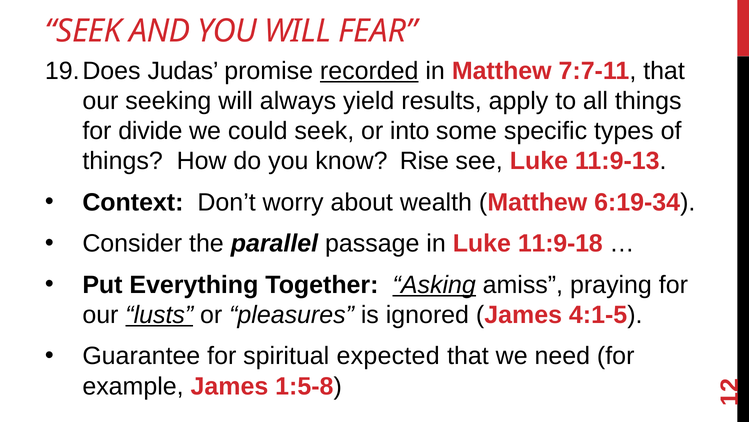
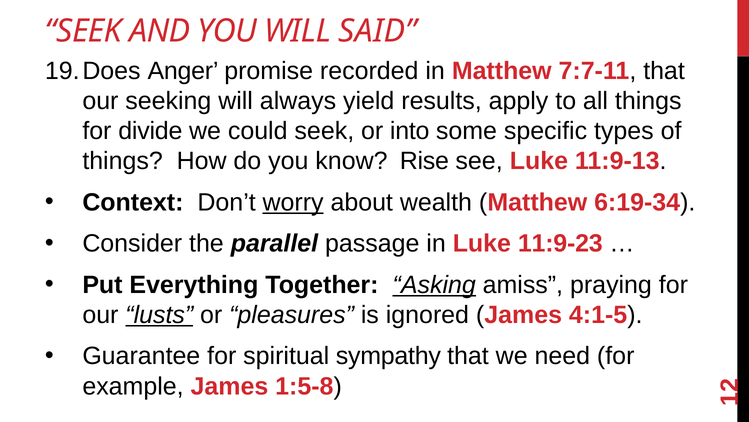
FEAR: FEAR -> SAID (378, 31)
Judas: Judas -> Anger (183, 71)
recorded underline: present -> none (369, 71)
worry underline: none -> present (293, 202)
11:9-18: 11:9-18 -> 11:9-23 (560, 243)
expected: expected -> sympathy (388, 356)
